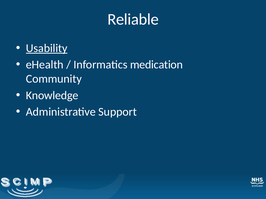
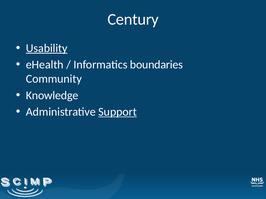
Reliable: Reliable -> Century (133, 19)
medication: medication -> boundaries (156, 65)
Support underline: none -> present (118, 112)
